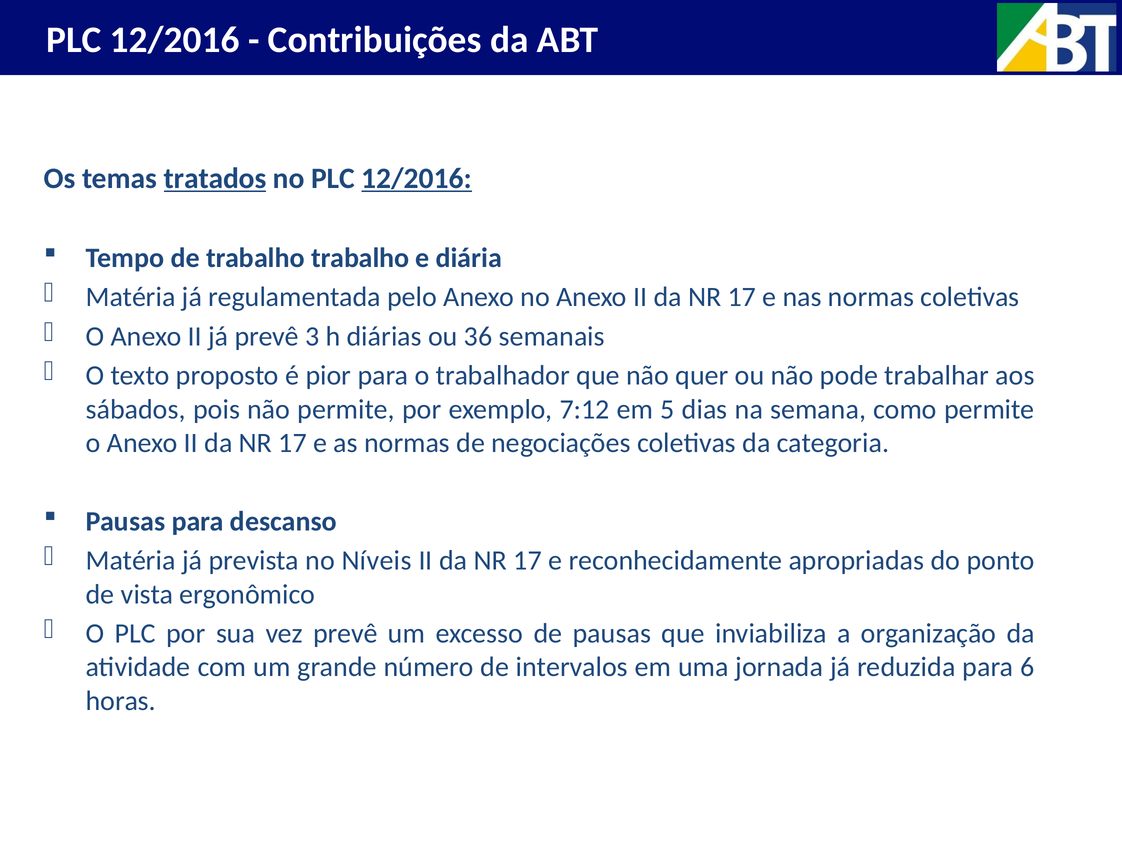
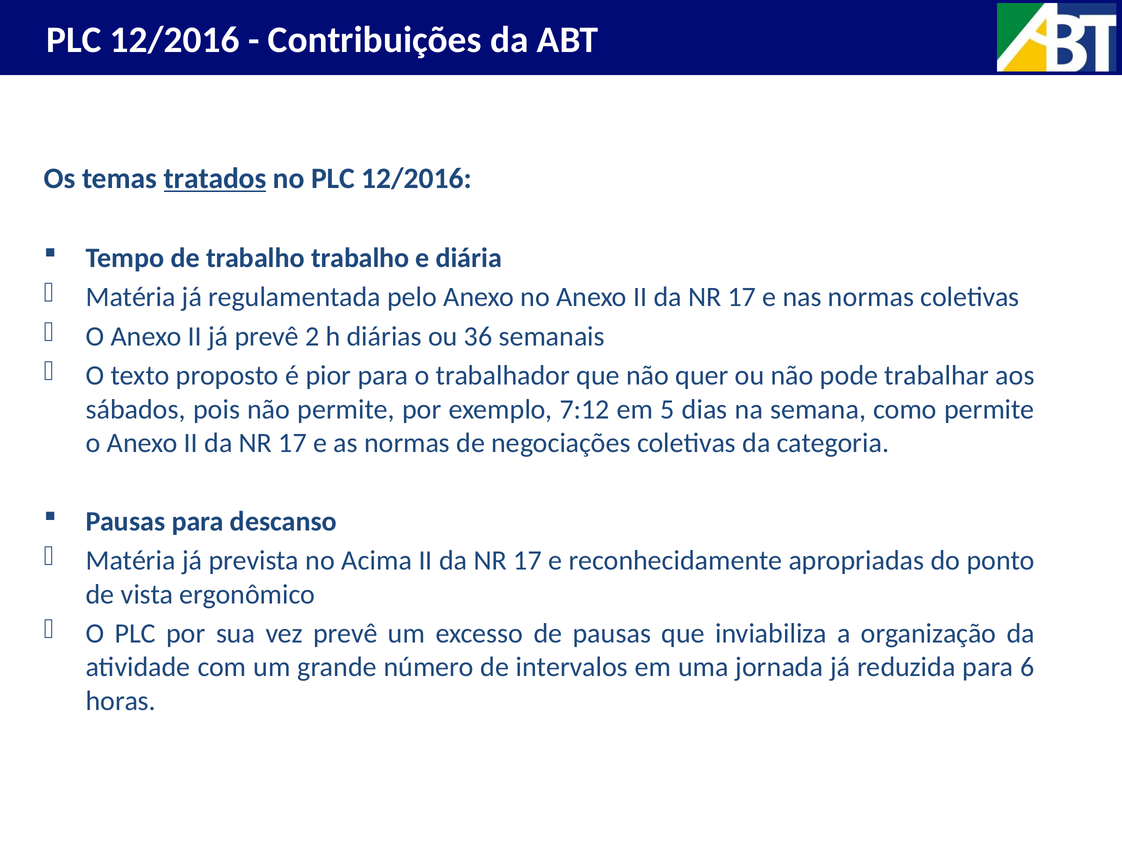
12/2016 underline: present -> none (417, 179)
3: 3 -> 2 (312, 337)
Níveis: Níveis -> Acima (377, 561)
